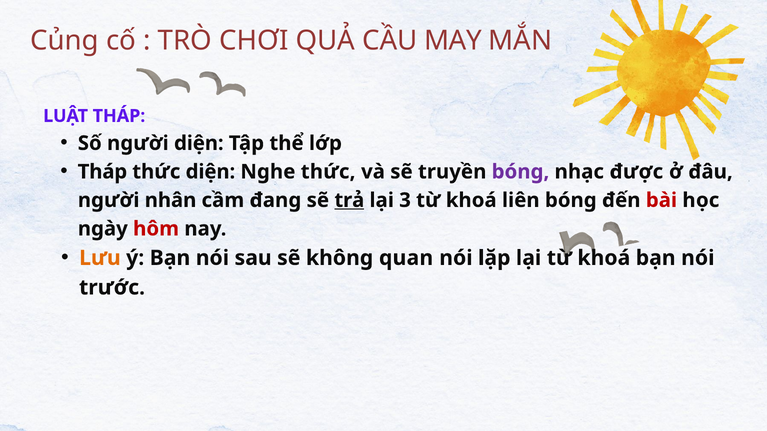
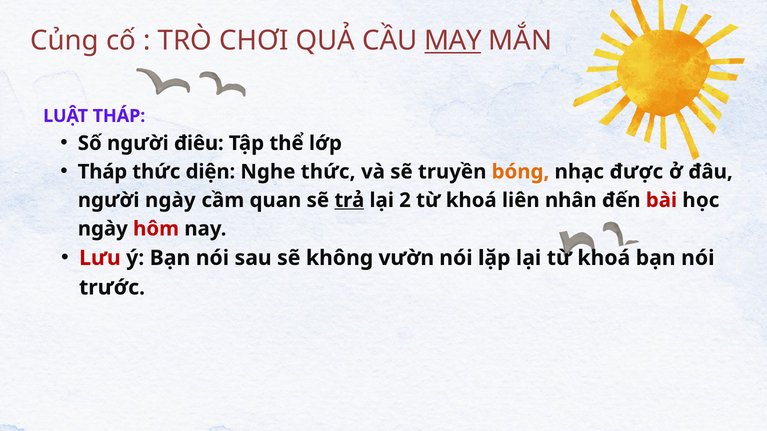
MAY underline: none -> present (453, 41)
người diện: diện -> điêu (199, 143)
bóng colour: purple -> orange (520, 172)
người nhân: nhân -> ngày (170, 200)
đang: đang -> quan (275, 200)
3: 3 -> 2 (405, 200)
liên bóng: bóng -> nhân (571, 200)
Lưu colour: orange -> red (100, 258)
quan: quan -> vườn (406, 258)
